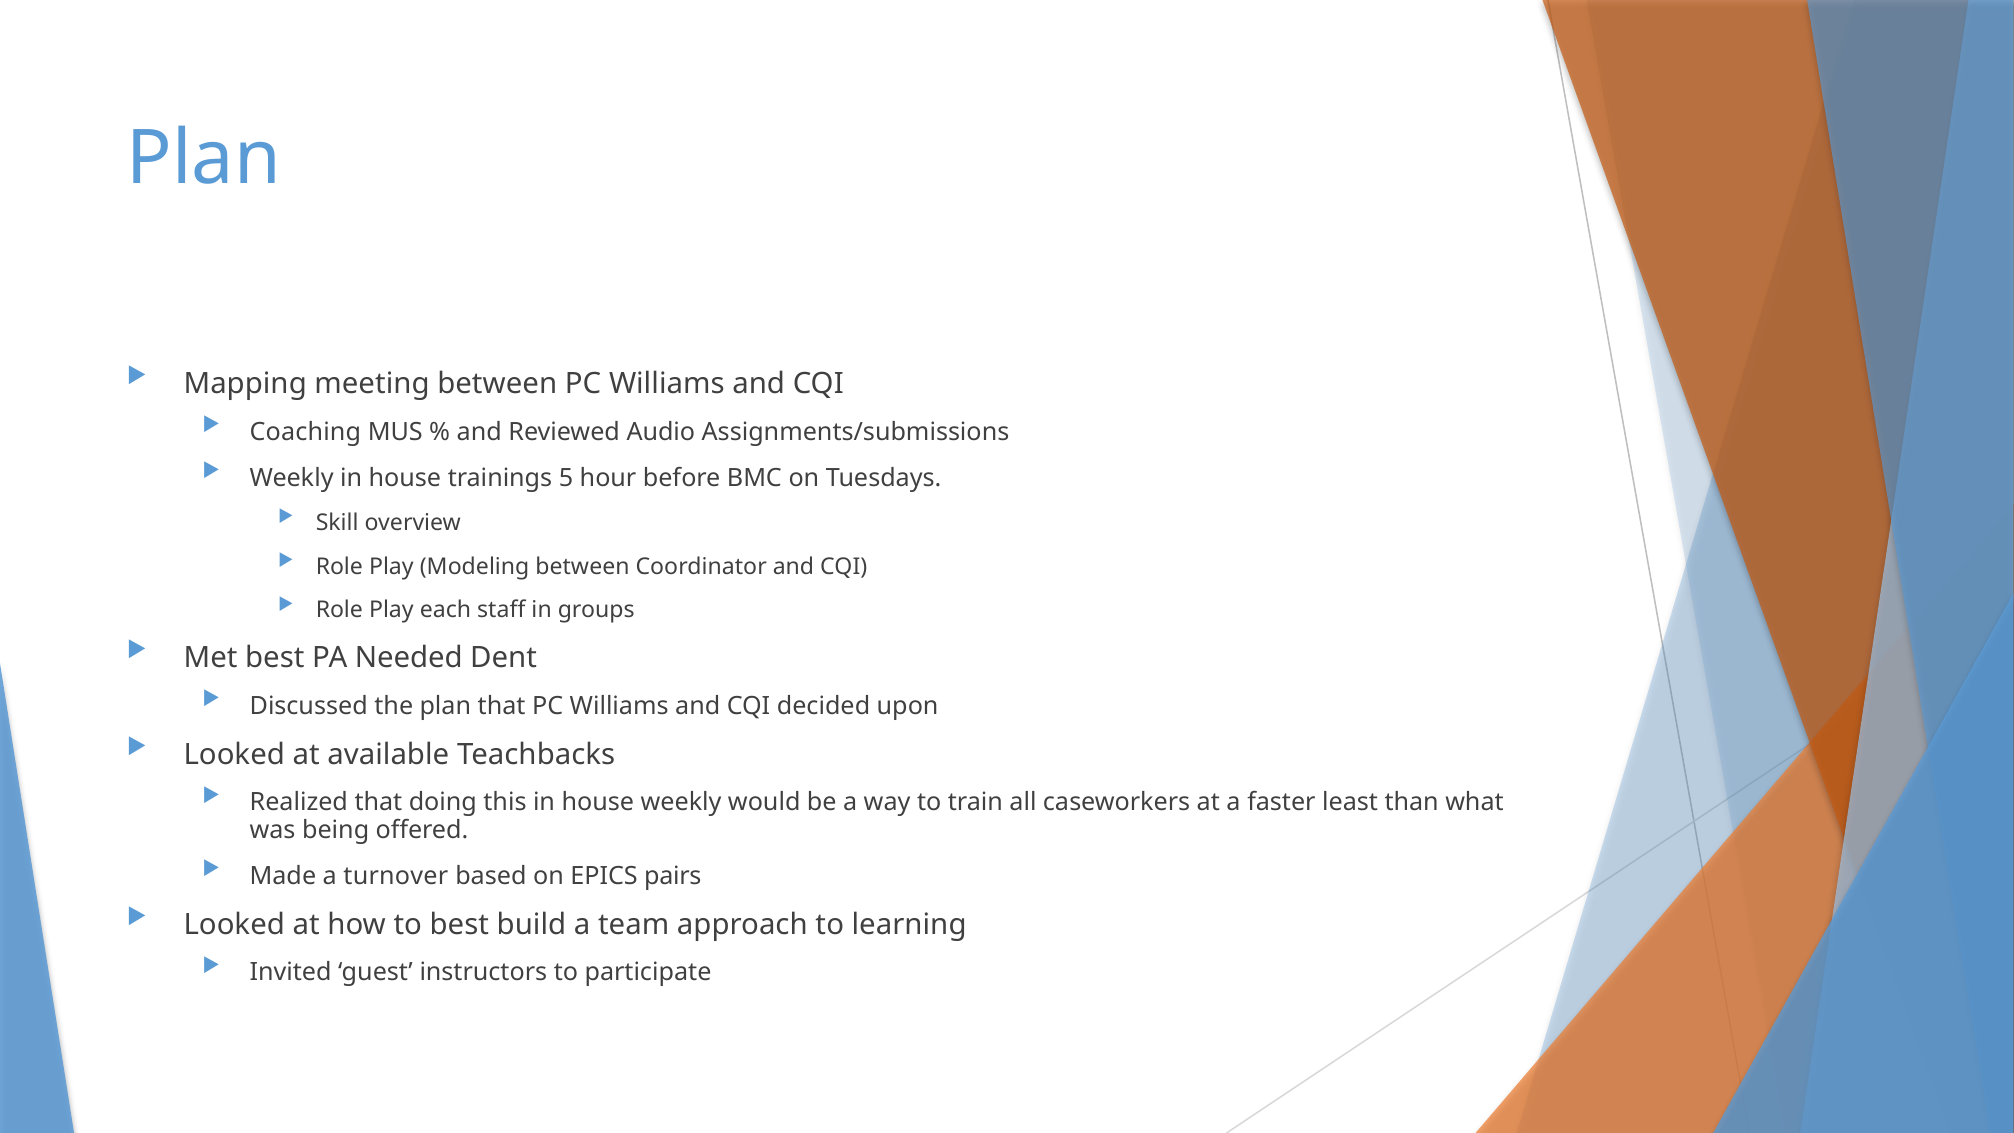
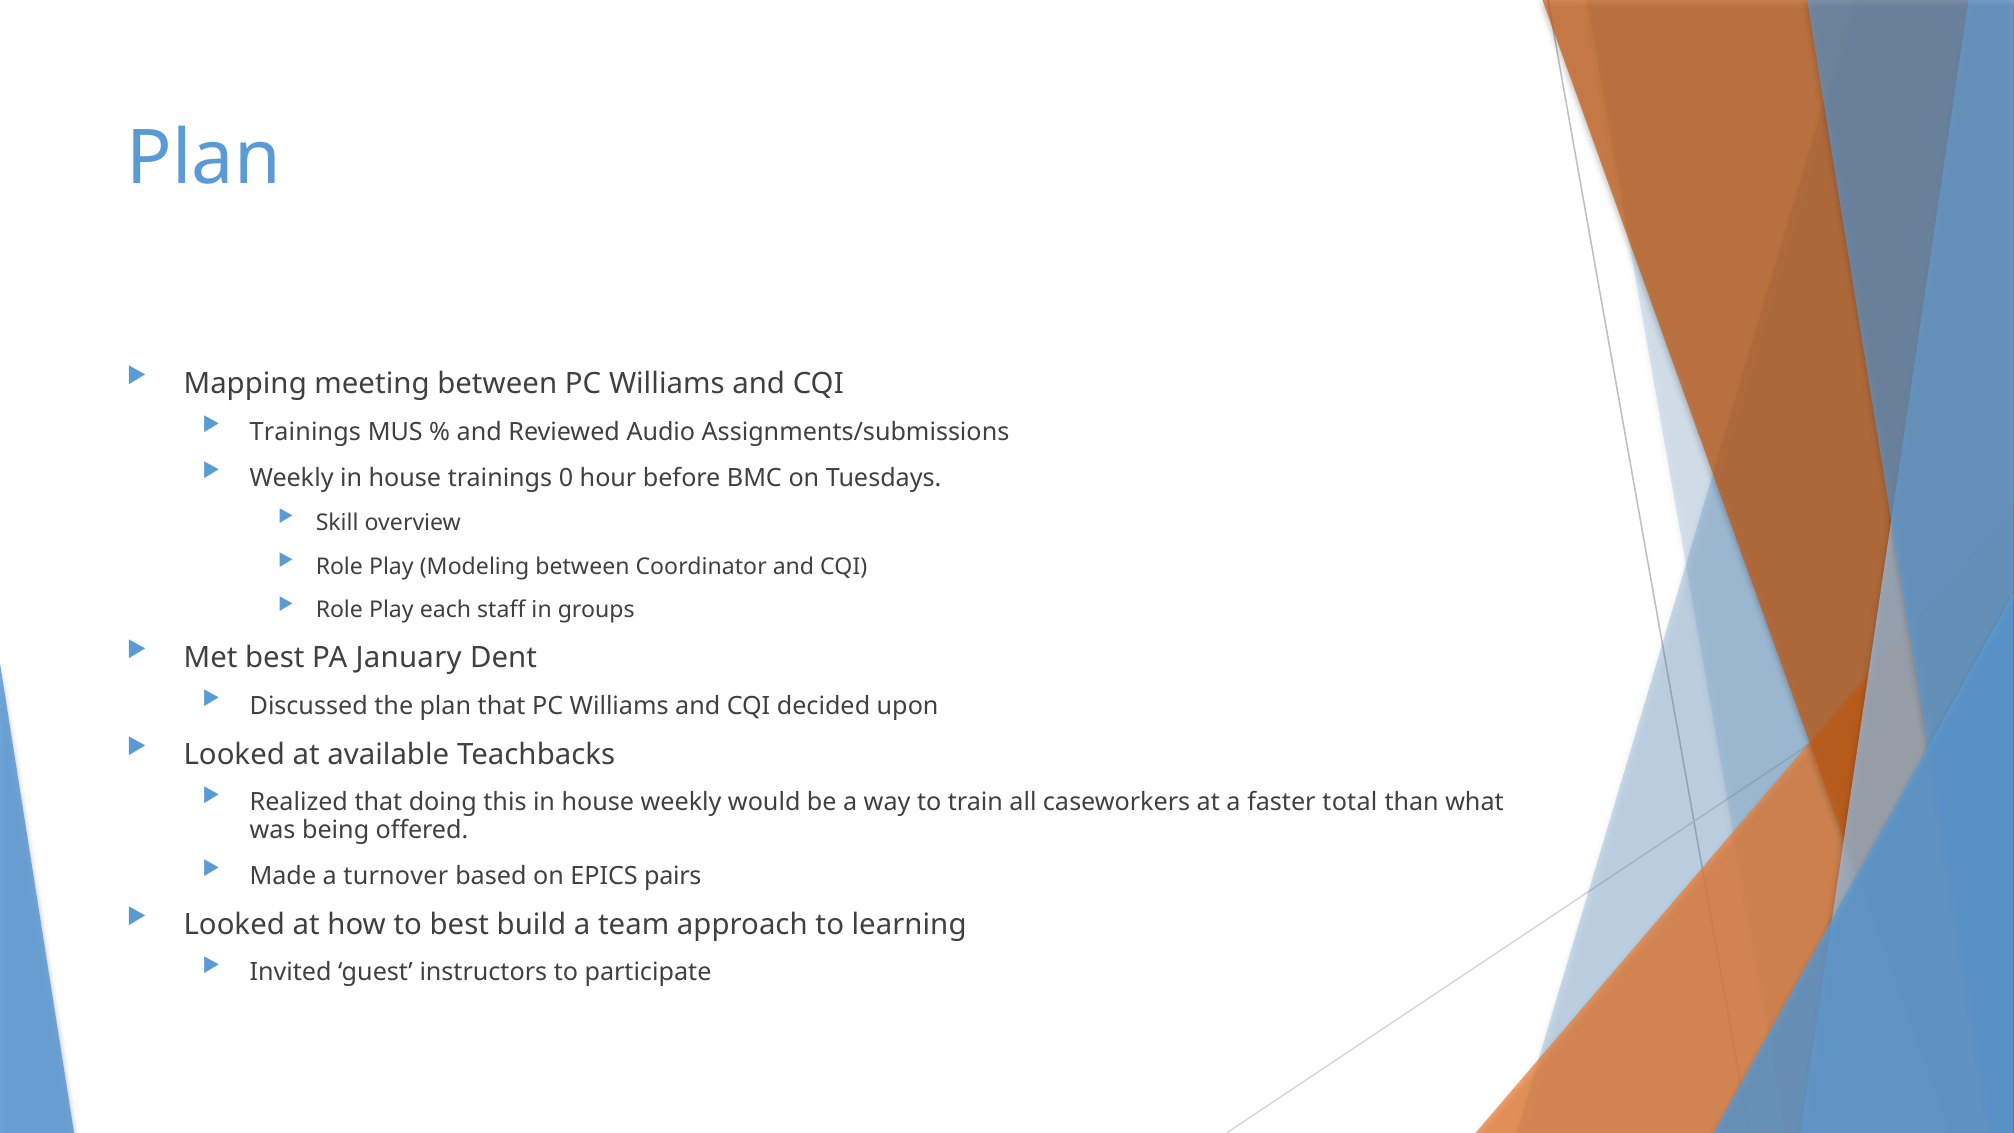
Coaching: Coaching -> Trainings (305, 432)
5: 5 -> 0 (566, 478)
Needed: Needed -> January (409, 658)
least: least -> total (1350, 803)
